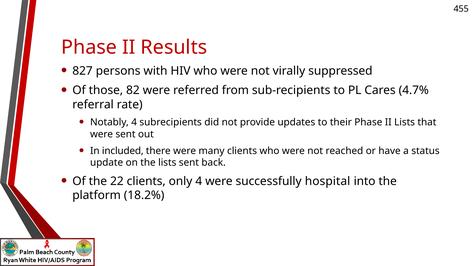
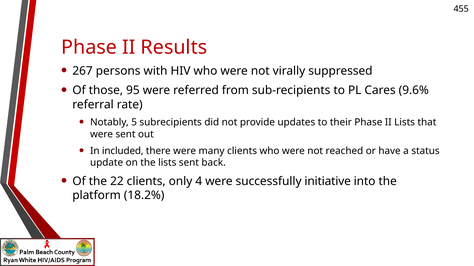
827: 827 -> 267 (83, 71)
82: 82 -> 95 (133, 90)
4.7%: 4.7% -> 9.6% (414, 90)
Notably 4: 4 -> 5 (134, 123)
hospital: hospital -> initiative (328, 182)
